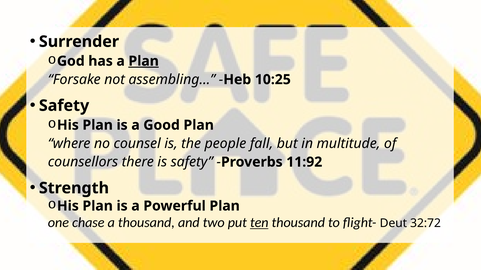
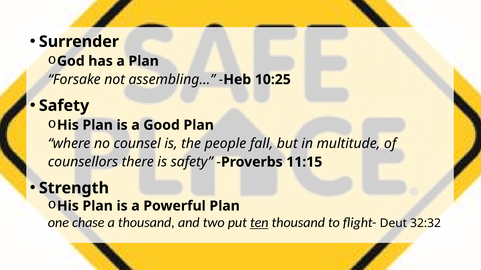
Plan underline: present -> none (144, 61)
11:92: 11:92 -> 11:15 (304, 162)
32:72: 32:72 -> 32:32 (426, 224)
